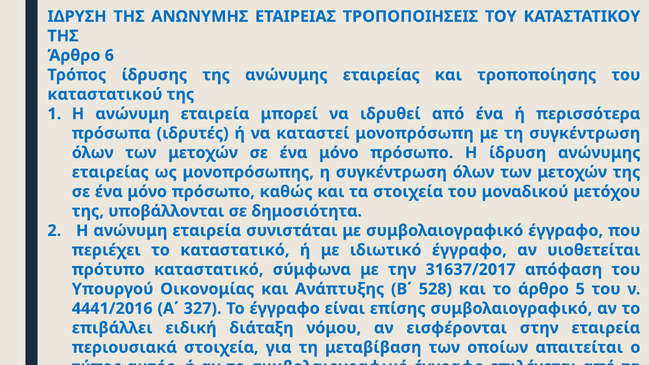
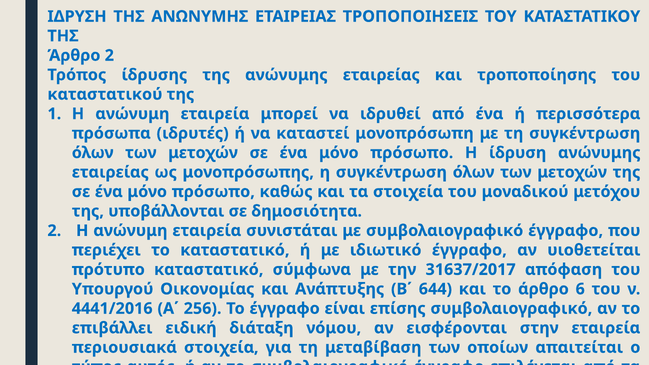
Άρθρο 6: 6 -> 2 (109, 55)
528: 528 -> 644 (435, 289)
5: 5 -> 6 (580, 289)
327: 327 -> 256 (203, 309)
